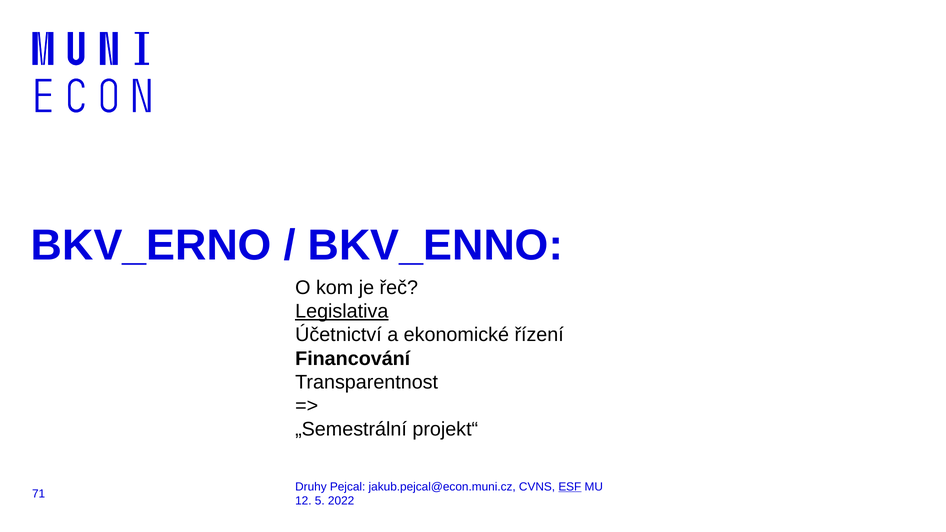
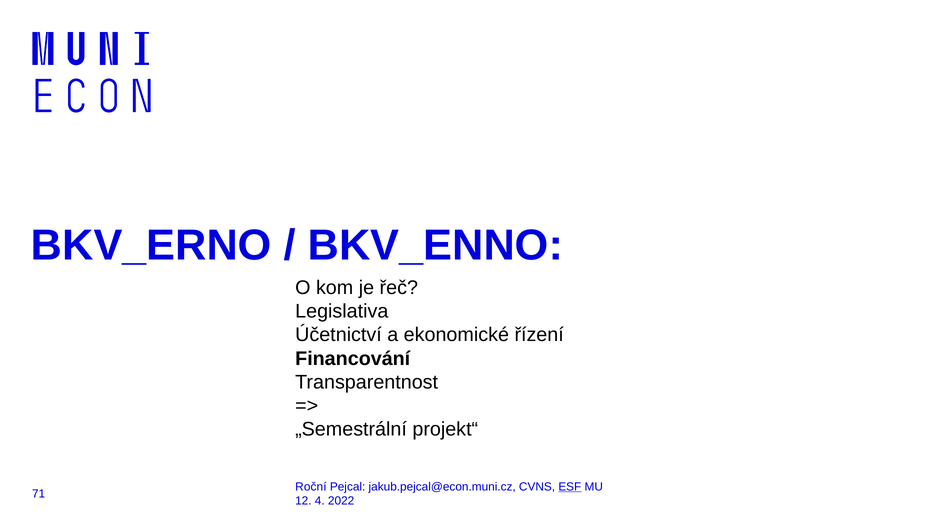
Legislativa underline: present -> none (342, 311)
Druhy: Druhy -> Roční (311, 487)
5: 5 -> 4 (320, 501)
